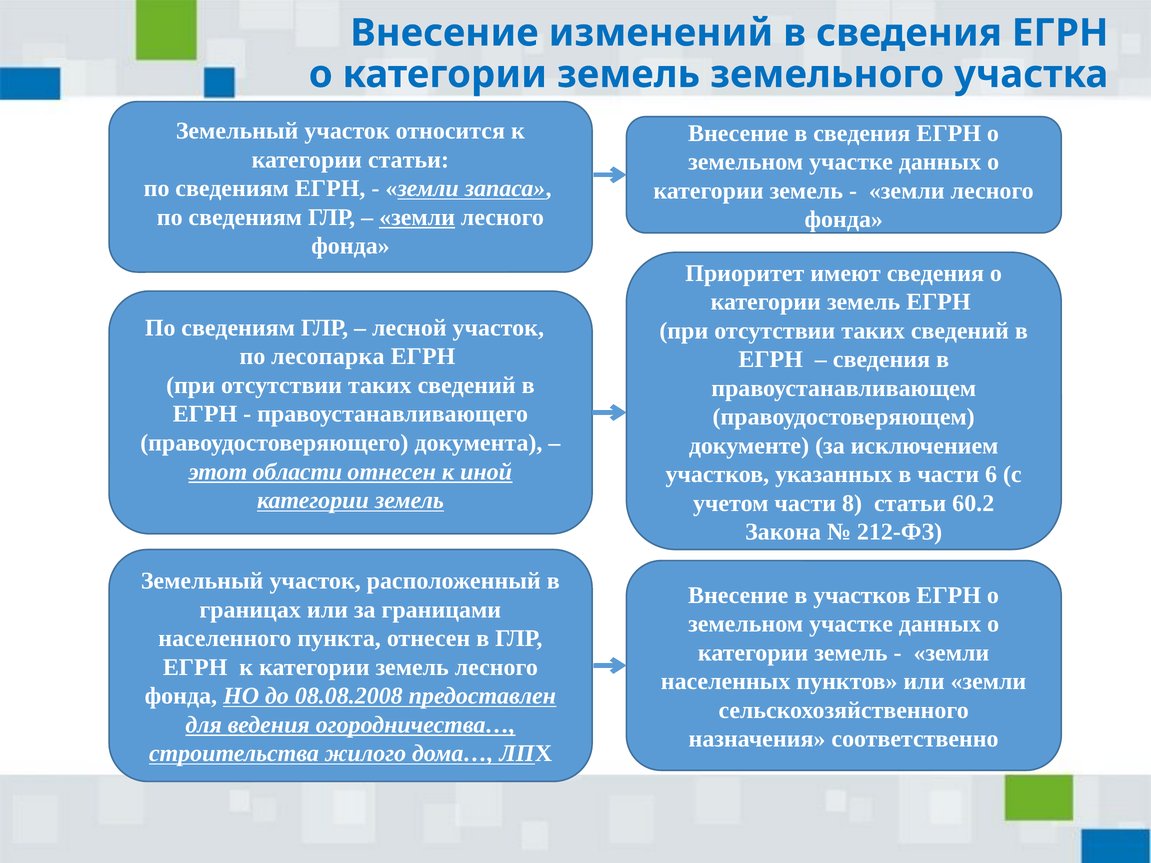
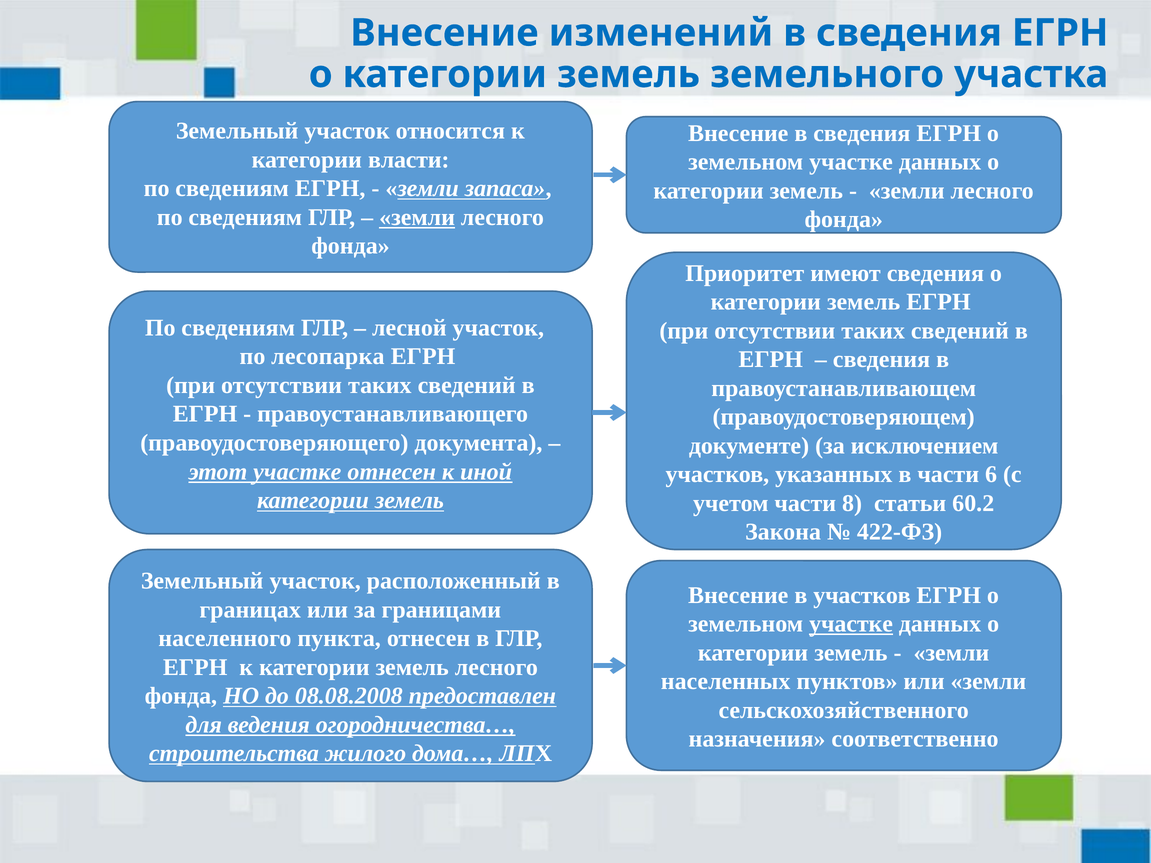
категории статьи: статьи -> власти (409, 160)
этот области: области -> участке (297, 472)
212-ФЗ: 212-ФЗ -> 422-ФЗ (900, 532)
участке underline: none -> present (851, 624)
